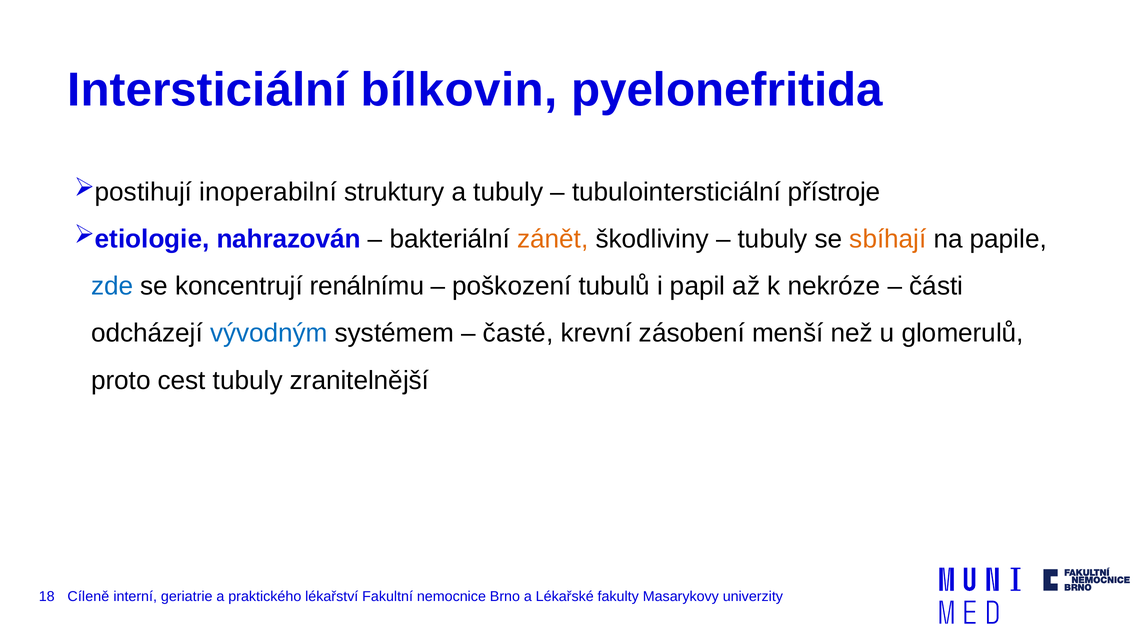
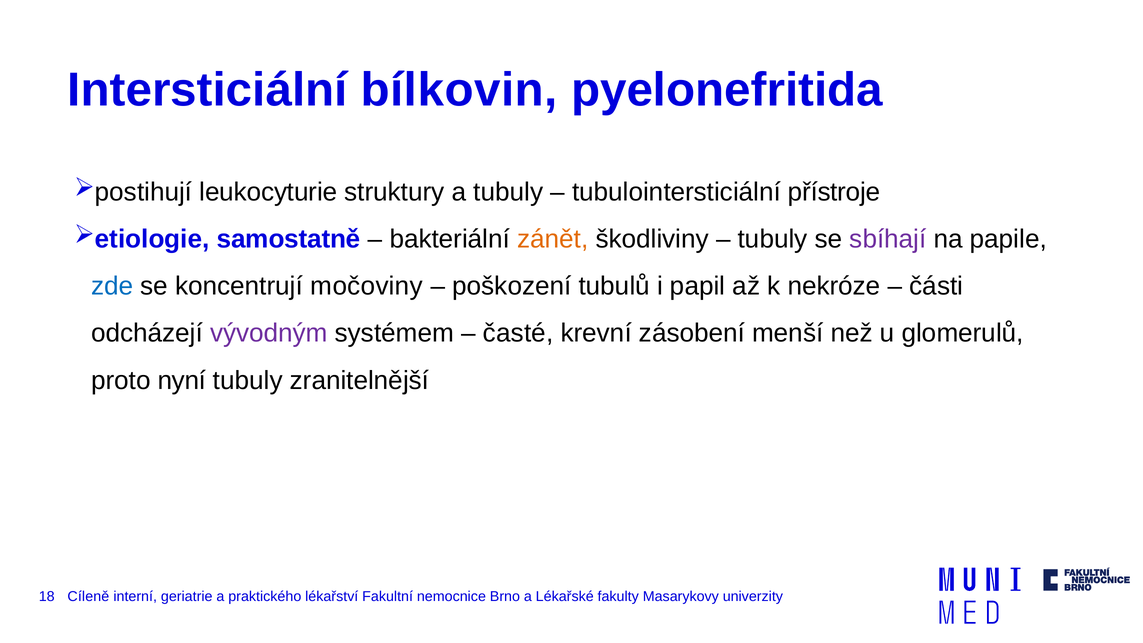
inoperabilní: inoperabilní -> leukocyturie (268, 192)
nahrazován: nahrazován -> samostatně (289, 239)
sbíhají colour: orange -> purple (888, 239)
renálnímu: renálnímu -> močoviny (367, 286)
vývodným colour: blue -> purple (269, 333)
cest: cest -> nyní (182, 380)
